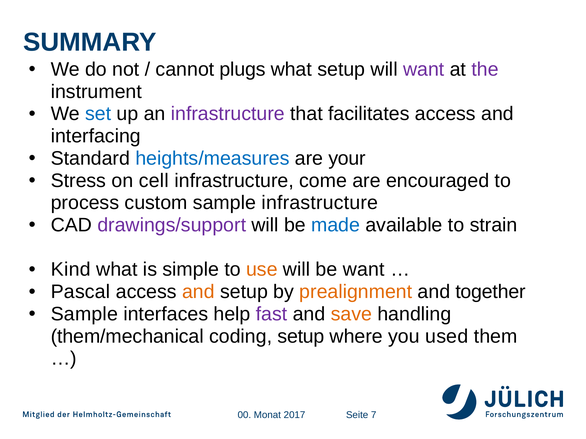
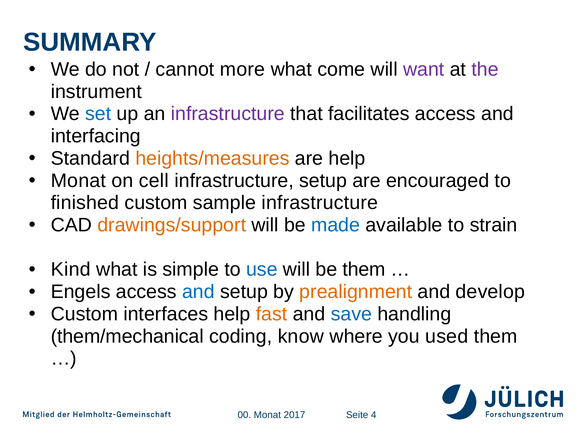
plugs: plugs -> more (242, 69)
what setup: setup -> come (341, 69)
heights/measures colour: blue -> orange (212, 159)
are your: your -> help (347, 159)
Stress: Stress -> Monat (78, 181)
infrastructure come: come -> setup (323, 181)
process: process -> finished (85, 203)
drawings/support colour: purple -> orange (172, 225)
use colour: orange -> blue (262, 270)
be want: want -> them (364, 270)
Pascal: Pascal -> Engels (81, 292)
and colour: orange -> blue (198, 292)
together: together -> develop (490, 292)
Sample: Sample -> Custom (84, 314)
fast colour: purple -> orange (272, 314)
save colour: orange -> blue (351, 314)
coding setup: setup -> know (301, 337)
7: 7 -> 4 (374, 415)
